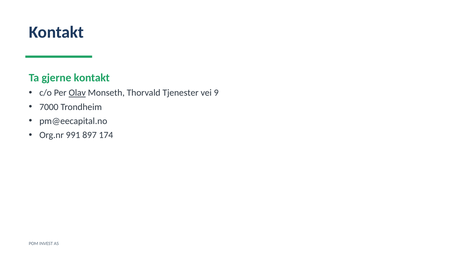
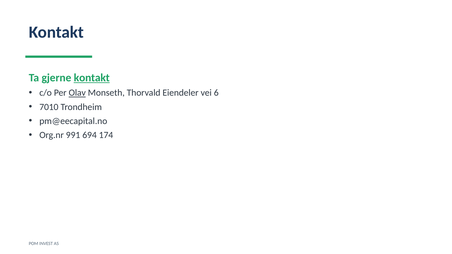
kontakt underline: none -> present (92, 78)
Tjenester: Tjenester -> Eiendeler (181, 93)
9: 9 -> 6 (216, 93)
7000: 7000 -> 7010 (49, 107)
897: 897 -> 694 (90, 135)
